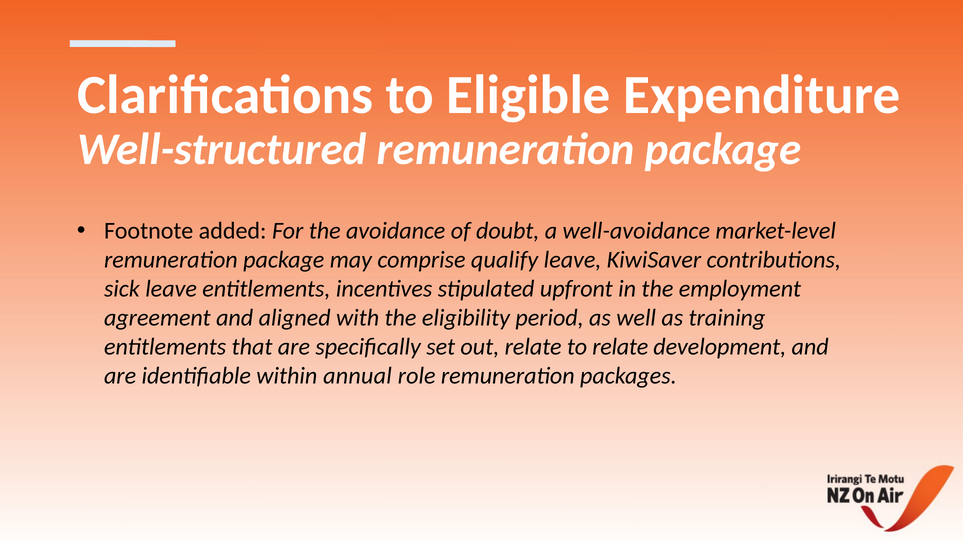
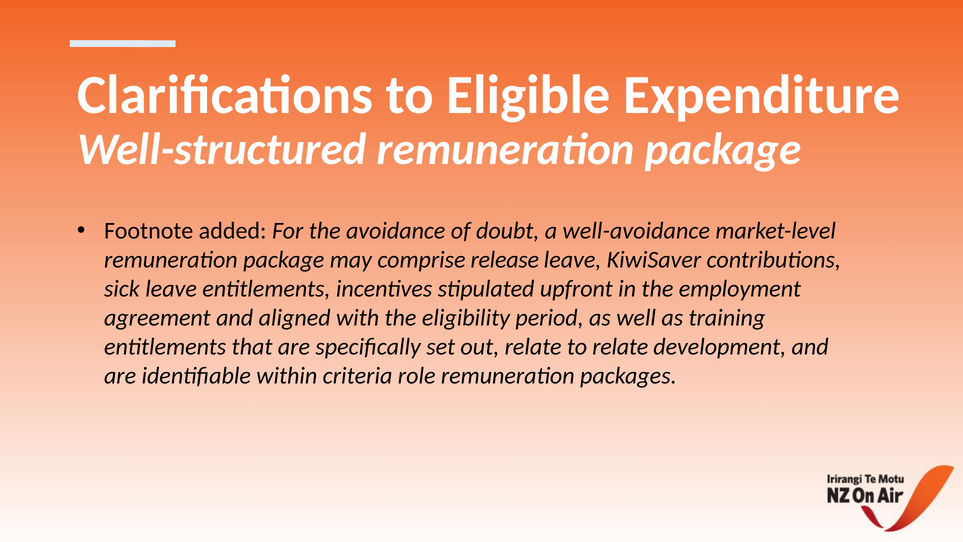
qualify: qualify -> release (505, 260)
annual: annual -> criteria (358, 375)
